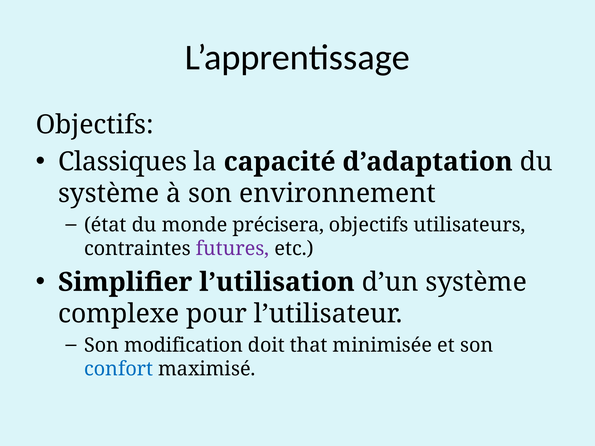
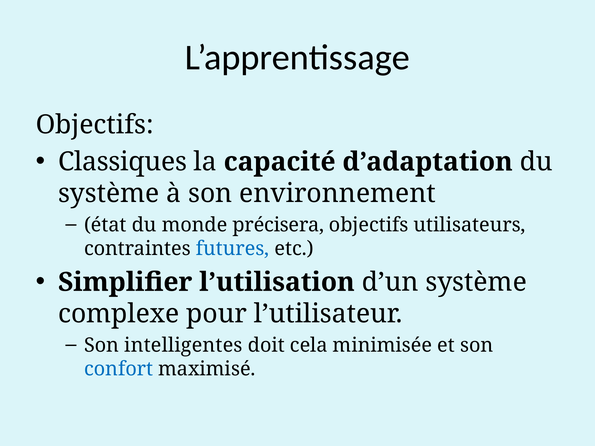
futures colour: purple -> blue (233, 249)
modification: modification -> intelligentes (183, 345)
that: that -> cela (309, 345)
